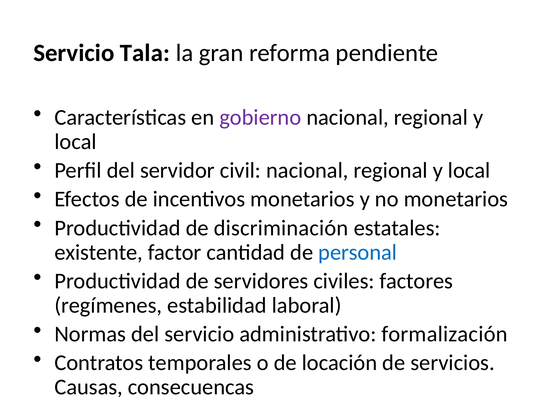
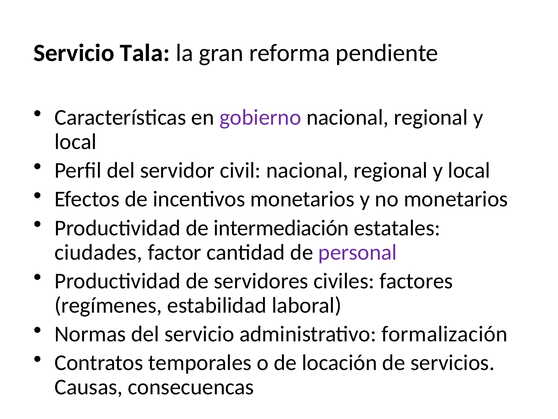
discriminación: discriminación -> intermediación (281, 228)
existente: existente -> ciudades (98, 252)
personal colour: blue -> purple (358, 252)
